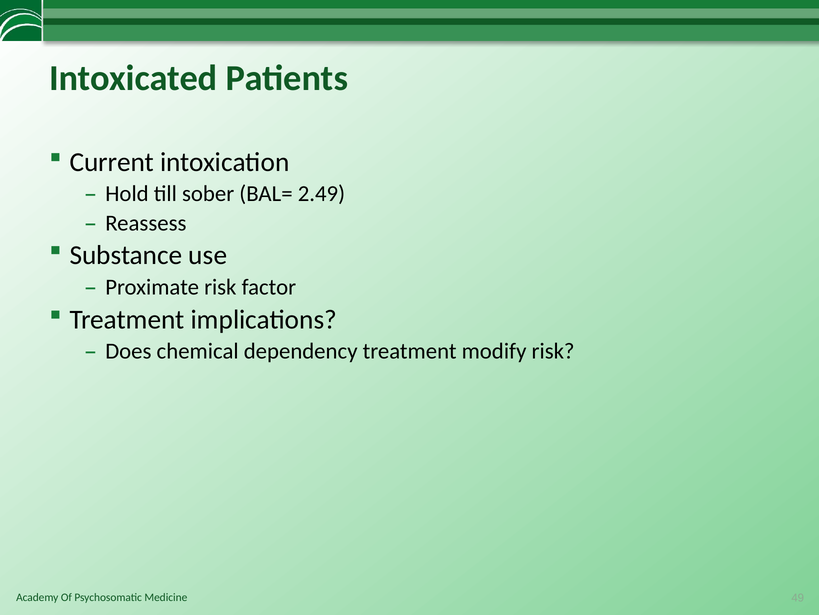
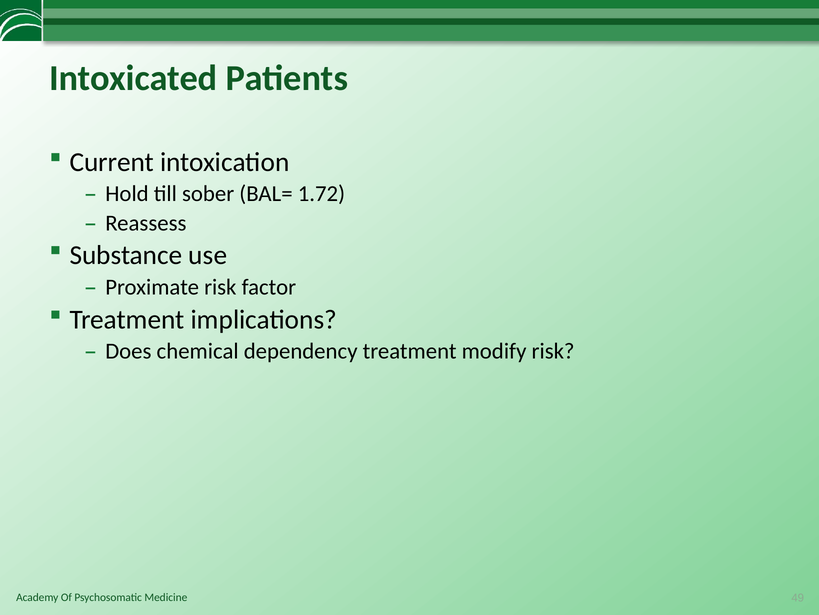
2.49: 2.49 -> 1.72 (321, 194)
